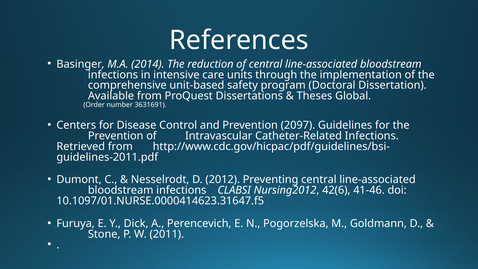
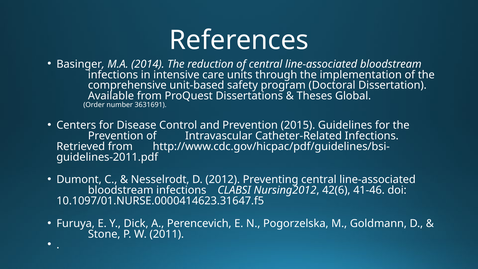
2097: 2097 -> 2015 (298, 125)
